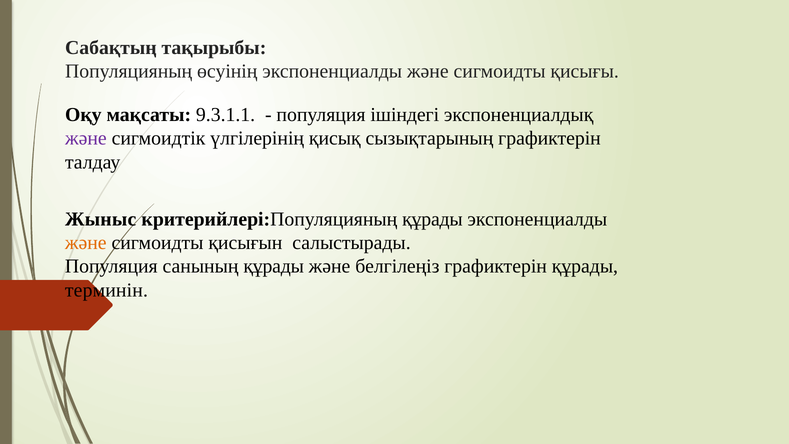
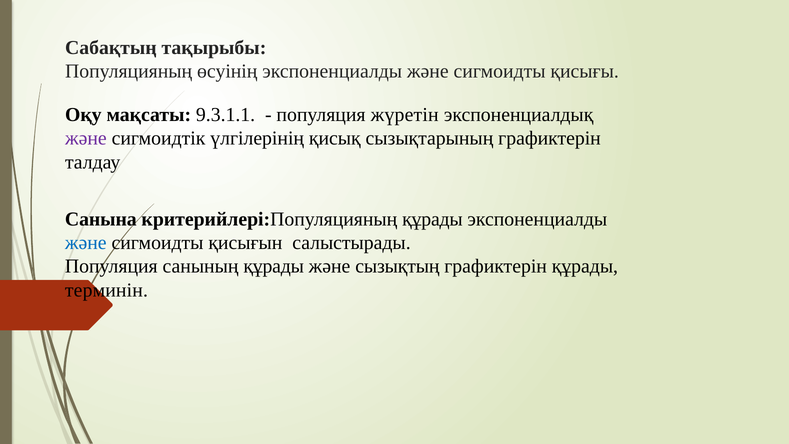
ішіндегі: ішіндегі -> жүретін (405, 115)
Жыныс: Жыныс -> Санына (101, 219)
және colour: orange -> blue (86, 243)
белгілеңіз: белгілеңіз -> сызықтың (397, 266)
